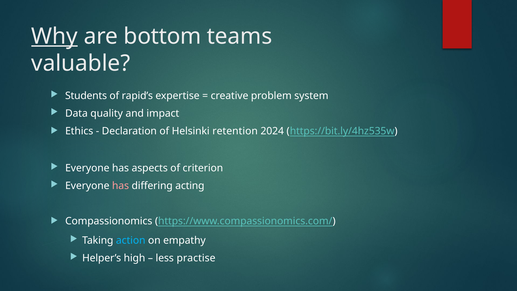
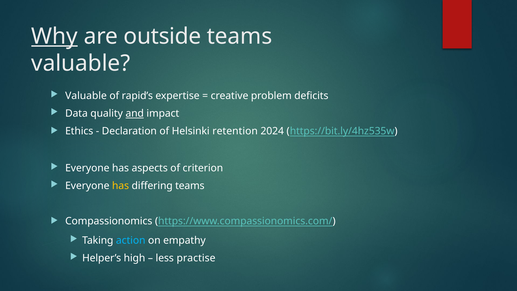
bottom: bottom -> outside (162, 36)
Students: Students -> Valuable (86, 96)
system: system -> deficits (311, 96)
and underline: none -> present (135, 114)
has colour: pink -> yellow (121, 186)
differing acting: acting -> teams (190, 186)
